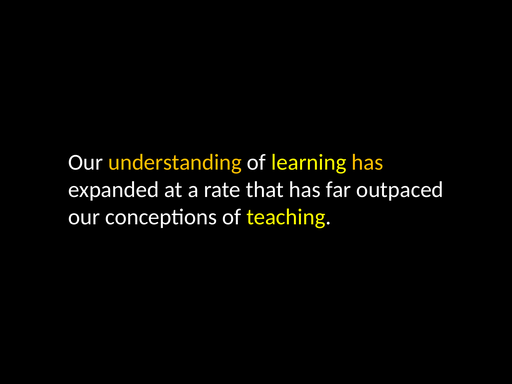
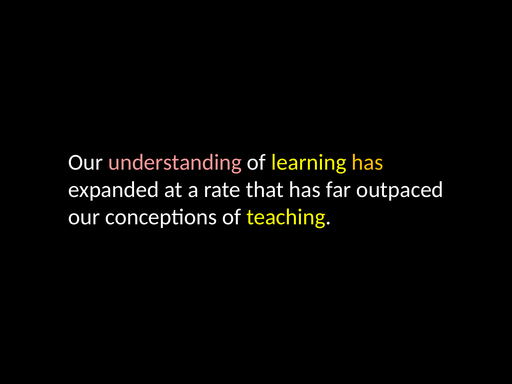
understanding colour: yellow -> pink (175, 162)
